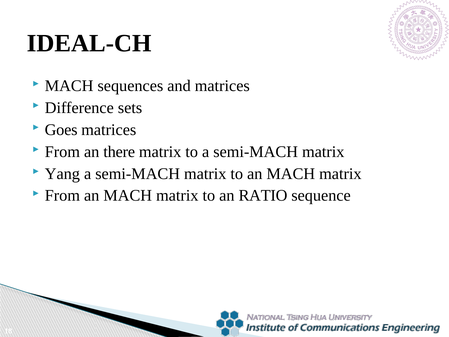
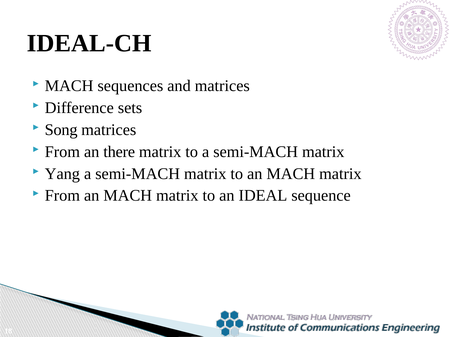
Goes: Goes -> Song (61, 130)
RATIO: RATIO -> IDEAL (263, 195)
